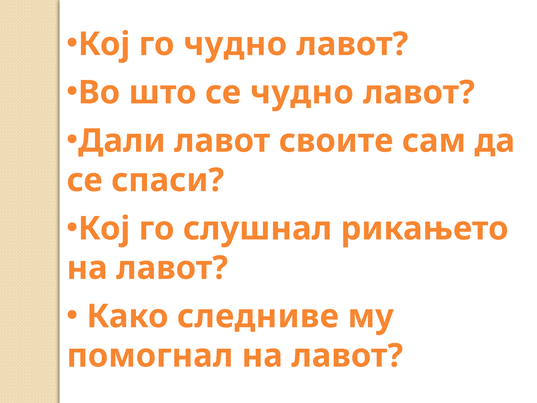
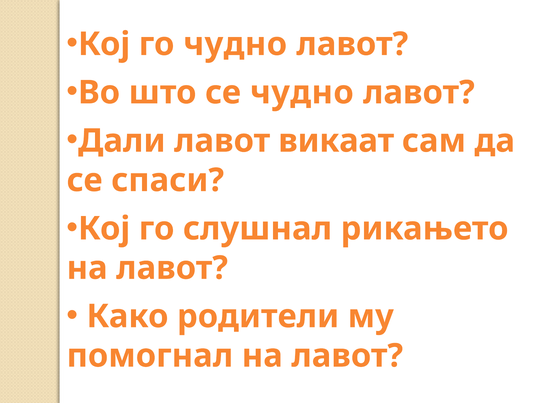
своите: своите -> викаат (336, 141)
следниве: следниве -> родители (258, 316)
